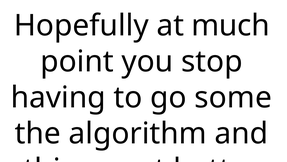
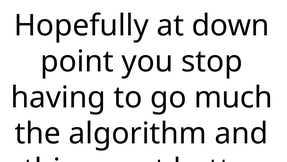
much: much -> down (231, 25)
some: some -> much (233, 97)
